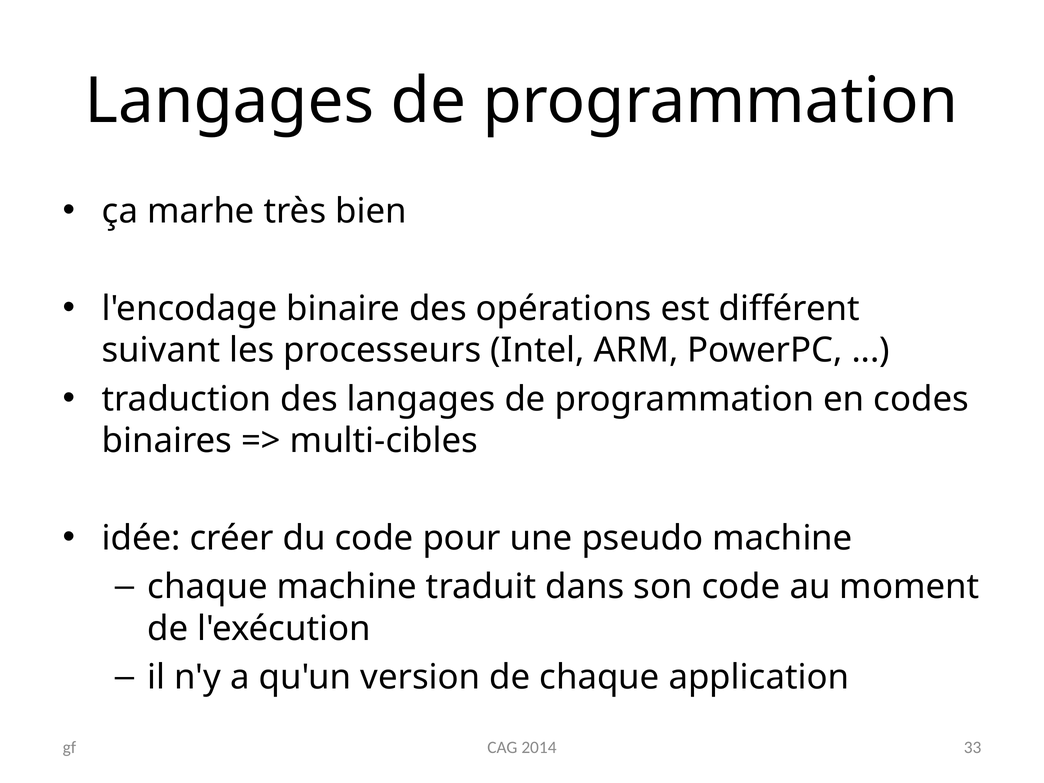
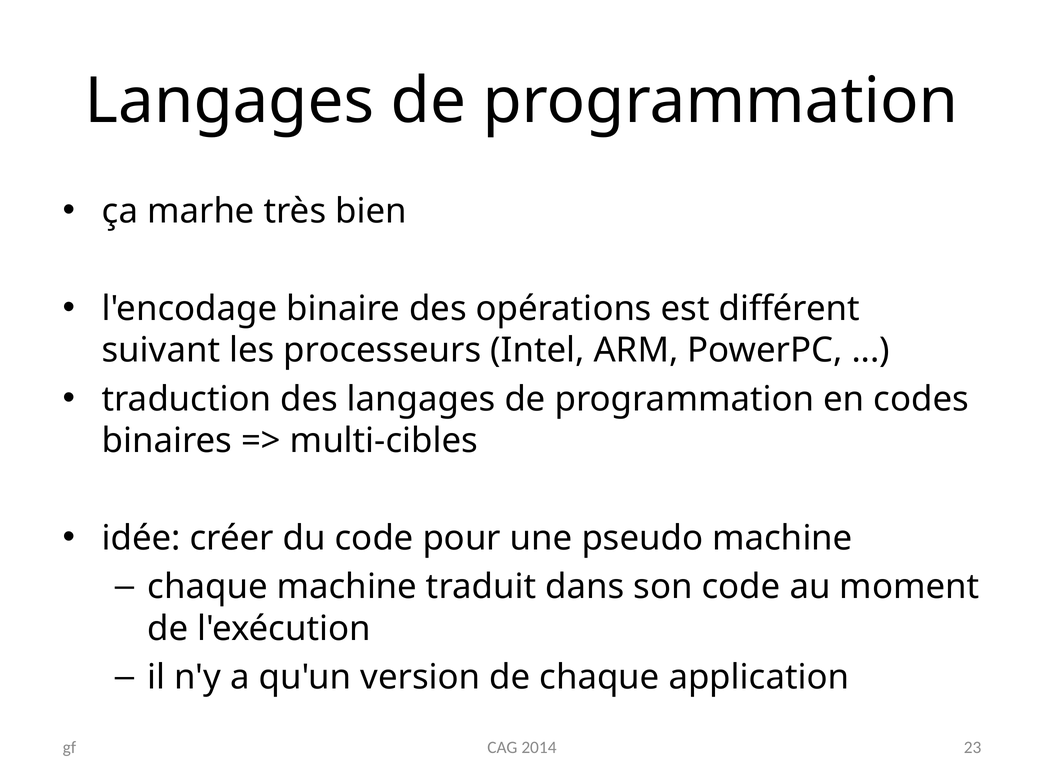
33: 33 -> 23 (973, 748)
